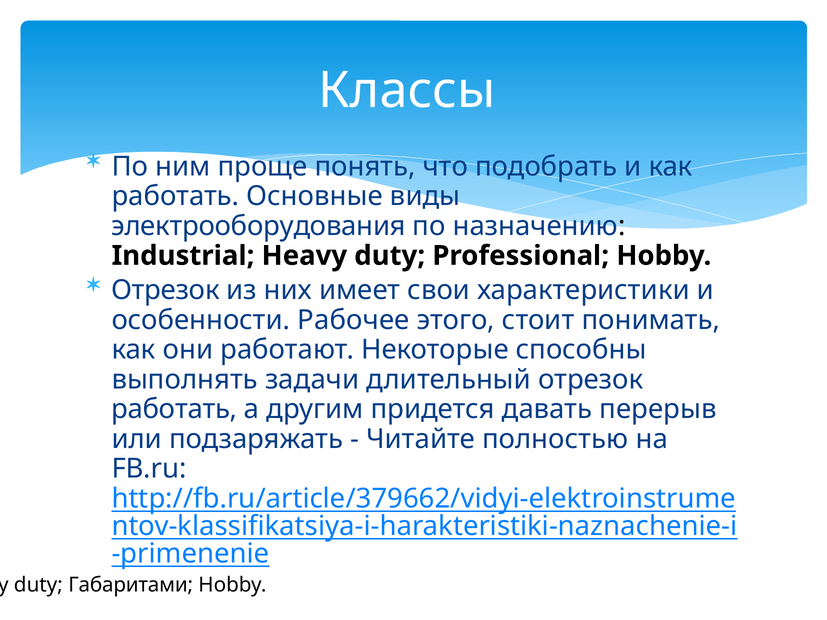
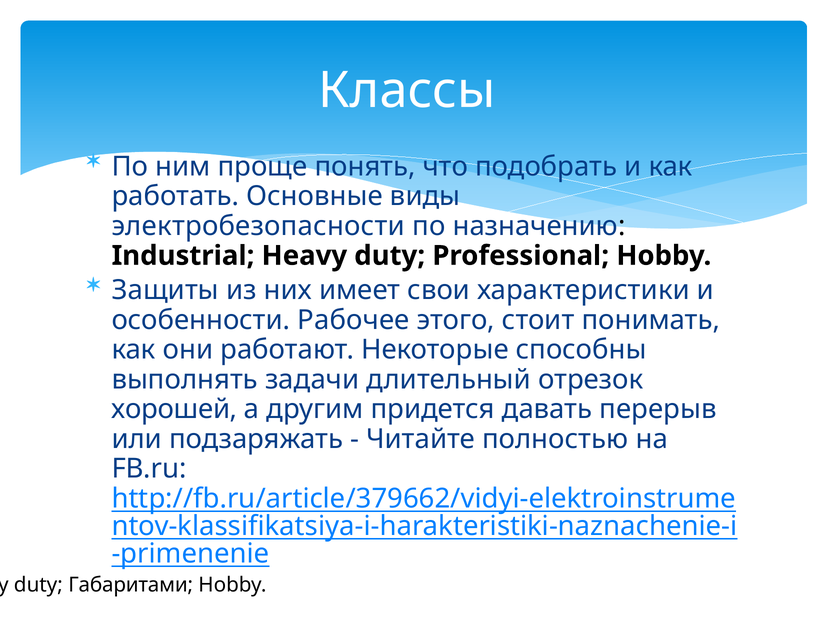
электрооборудования: электрооборудования -> электробезопасности (258, 226)
Отрезок: Отрезок -> Защиты (165, 291)
работать: работать -> хорошей (174, 410)
